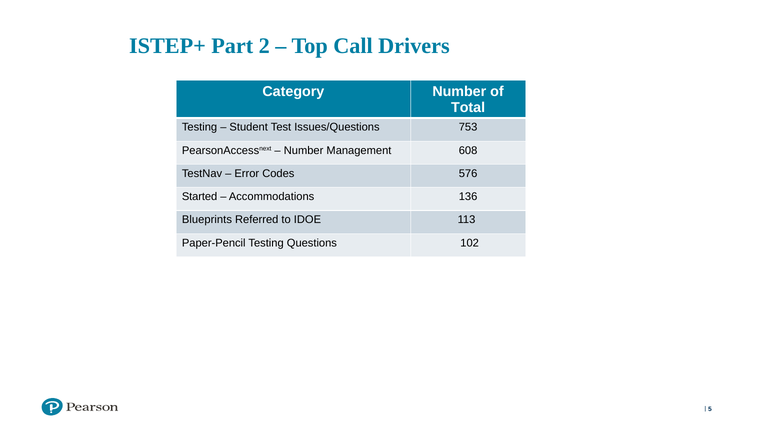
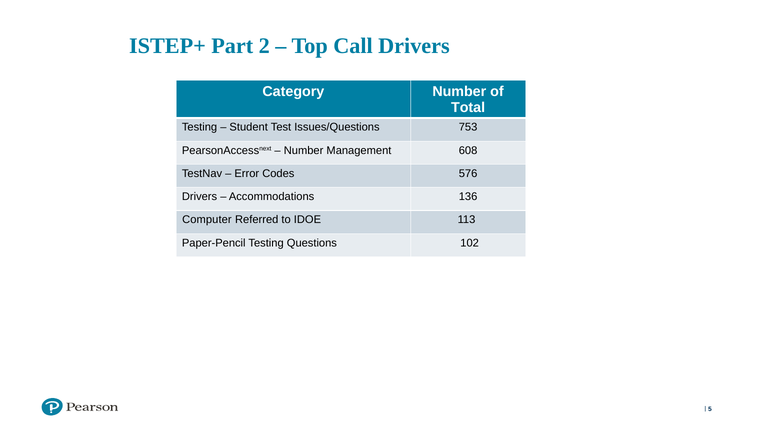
Started: Started -> Drivers (200, 197)
Blueprints: Blueprints -> Computer (207, 220)
